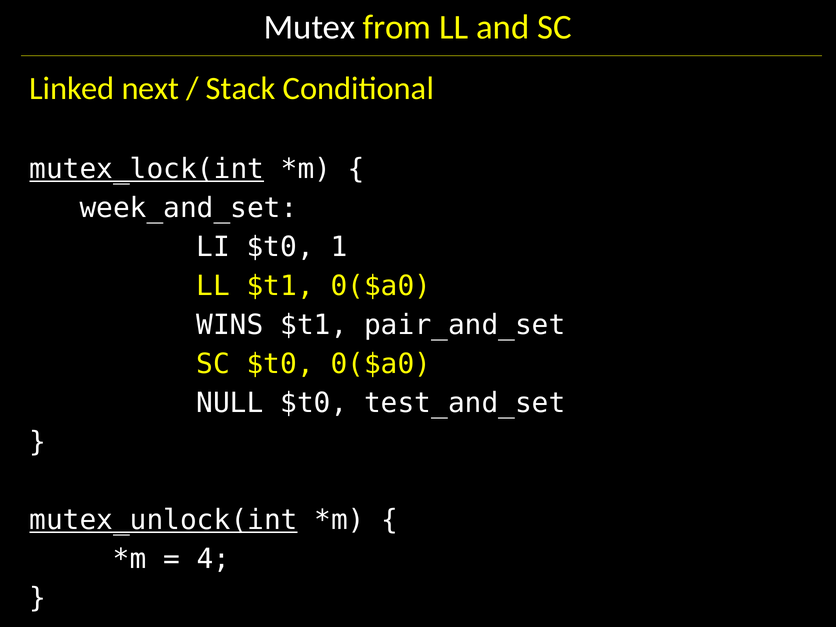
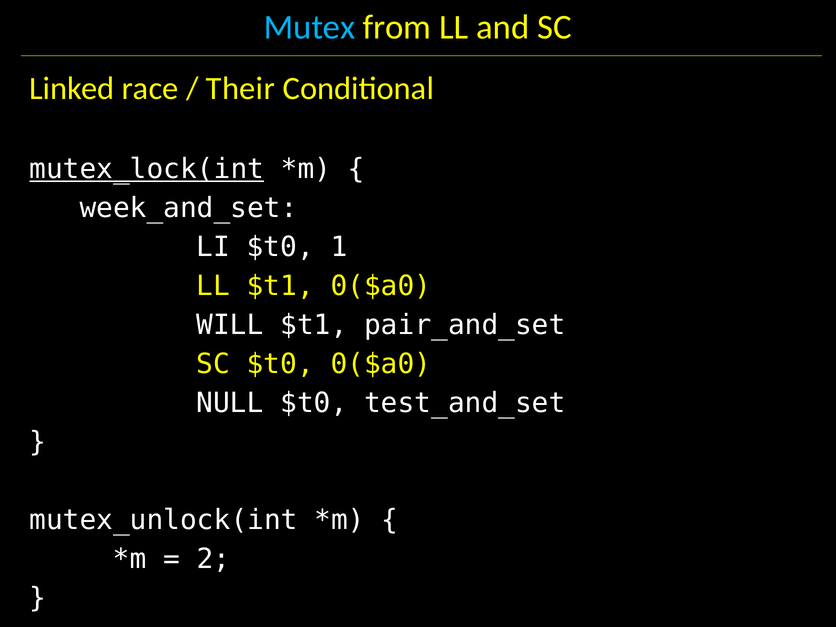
Mutex colour: white -> light blue (310, 27)
next: next -> race (150, 89)
Stack: Stack -> Their (240, 89)
WINS: WINS -> WILL (230, 325)
mutex_unlock(int underline: present -> none (163, 520)
4: 4 -> 2 (213, 559)
